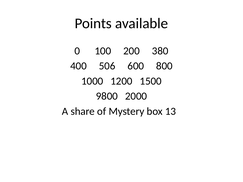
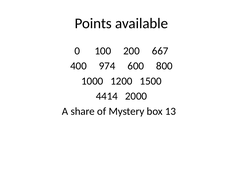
380: 380 -> 667 (160, 51)
506: 506 -> 974 (107, 66)
9800: 9800 -> 4414 (107, 96)
